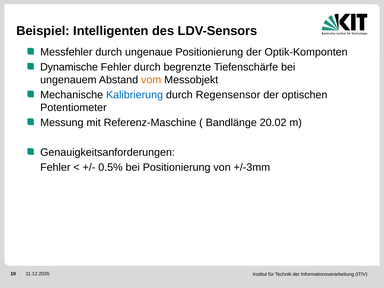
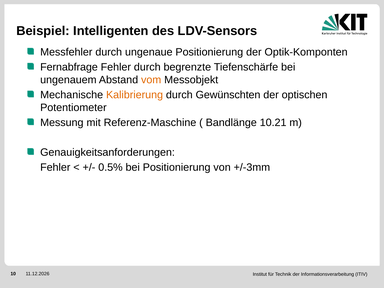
Dynamische: Dynamische -> Fernabfrage (69, 67)
Kalibrierung colour: blue -> orange (135, 95)
Regensensor: Regensensor -> Gewünschten (228, 95)
20.02: 20.02 -> 10.21 (273, 123)
